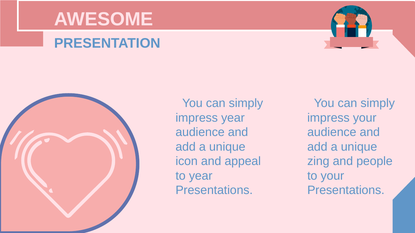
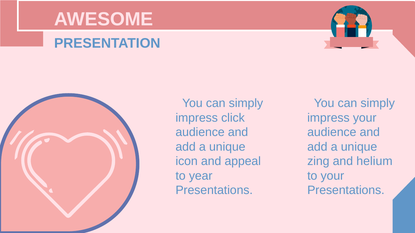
impress year: year -> click (233, 118)
people: people -> helium (374, 161)
